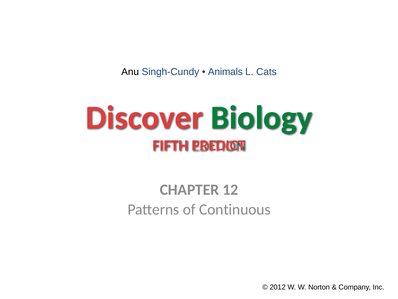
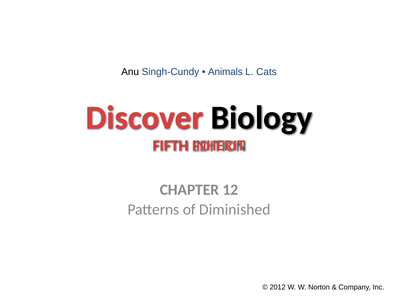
Biology colour: green -> black (261, 117)
PREDICT: PREDICT -> INHERIT (219, 145)
Continuous: Continuous -> Diminished (235, 209)
